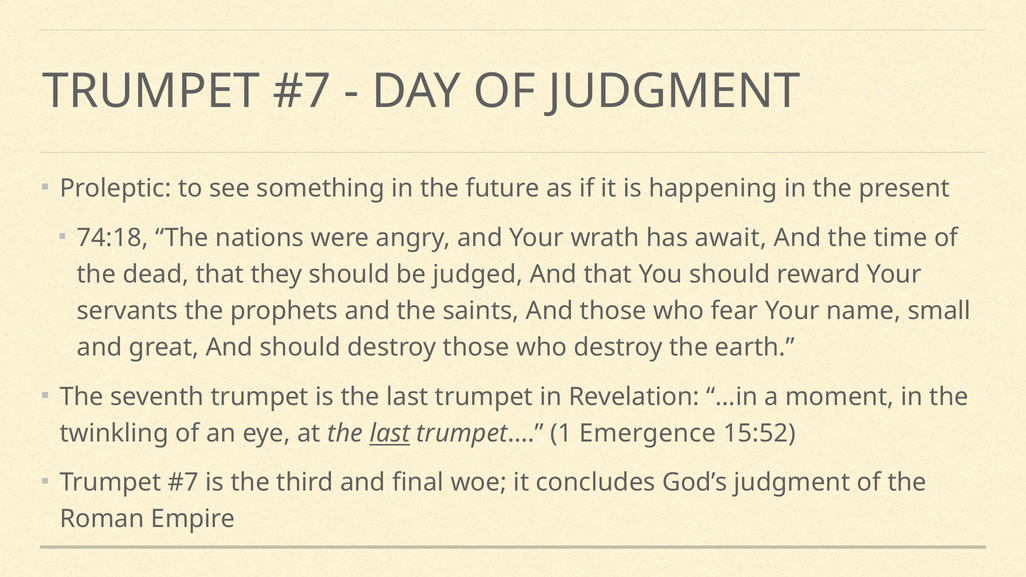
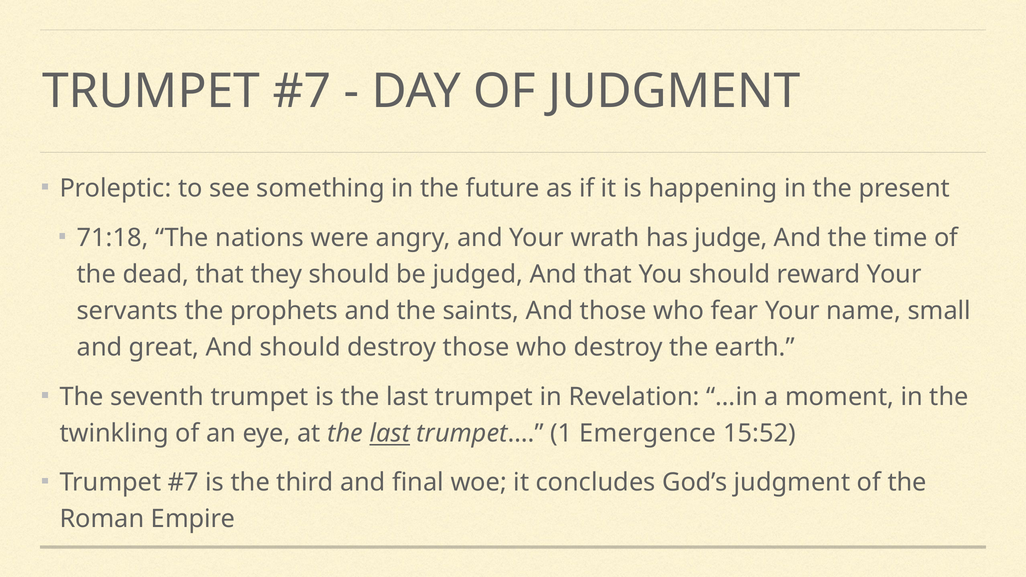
74:18: 74:18 -> 71:18 (113, 238)
await: await -> judge (731, 238)
